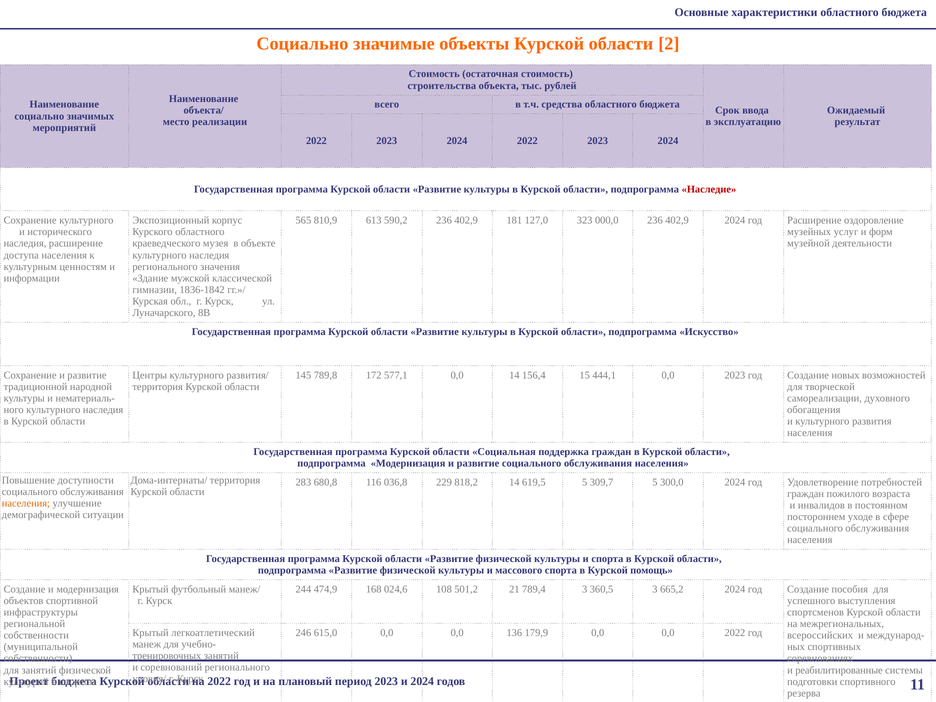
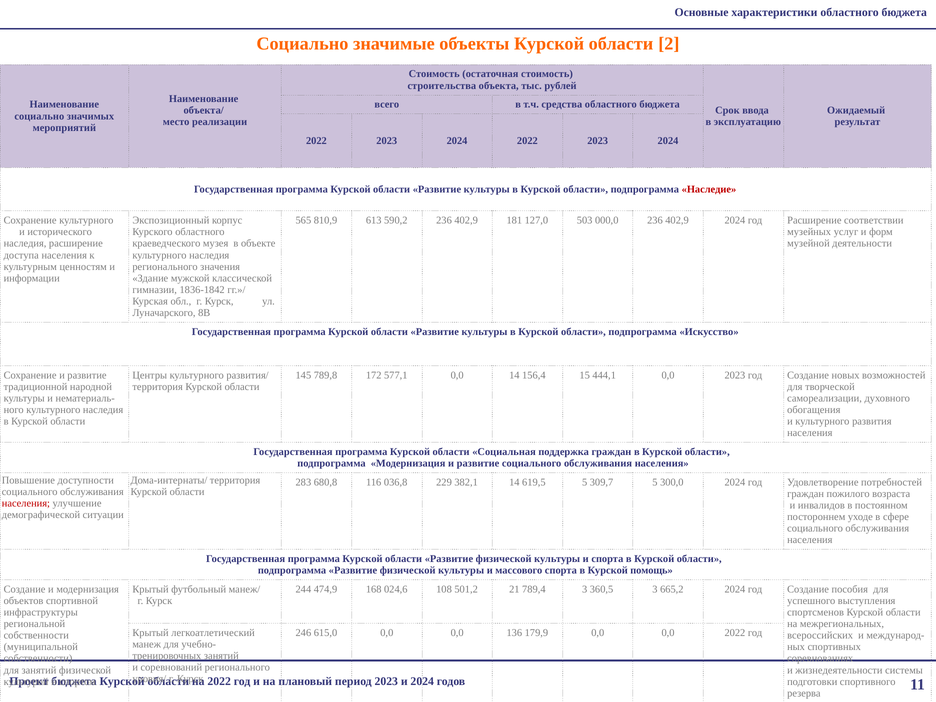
323: 323 -> 503 (585, 220)
оздоровление: оздоровление -> соответствии (874, 220)
818,2: 818,2 -> 382,1 (466, 482)
населения colour: orange -> red (26, 503)
реабилитированные: реабилитированные -> жизнедеятельности (839, 670)
